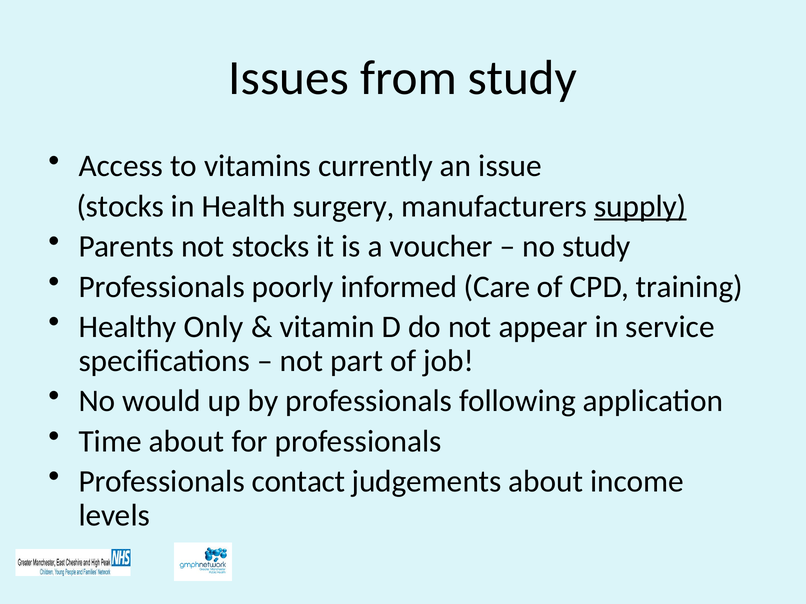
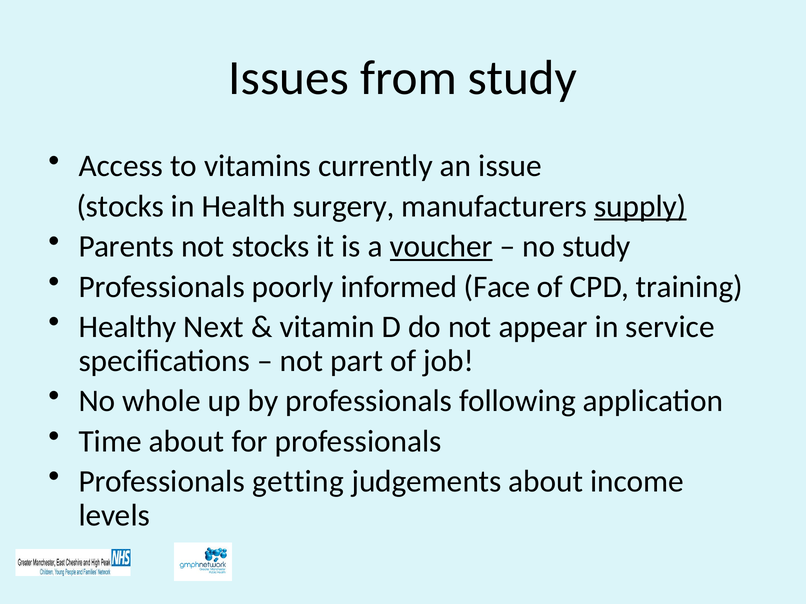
voucher underline: none -> present (441, 247)
Care: Care -> Face (497, 287)
Only: Only -> Next (214, 327)
would: would -> whole (161, 401)
contact: contact -> getting (298, 482)
